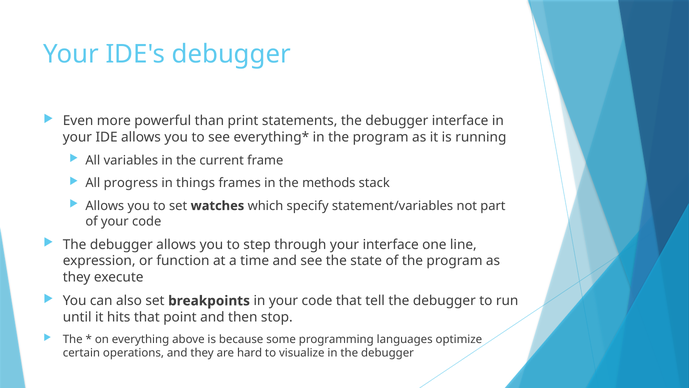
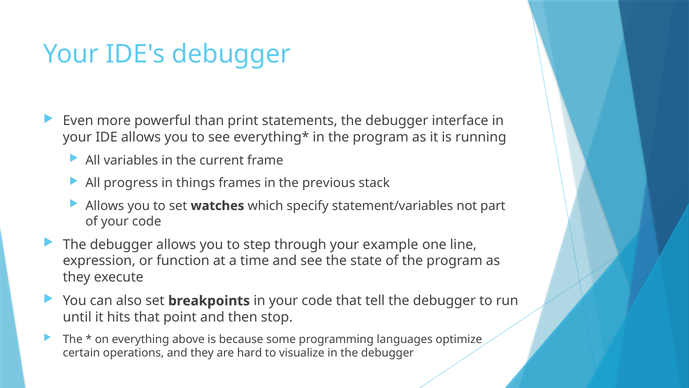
methods: methods -> previous (329, 183)
your interface: interface -> example (391, 244)
